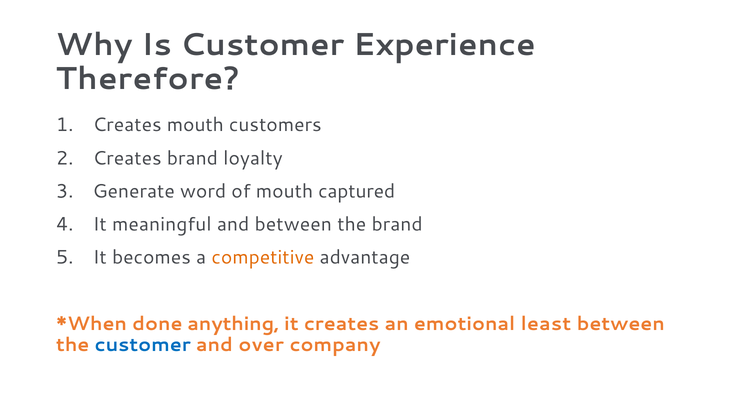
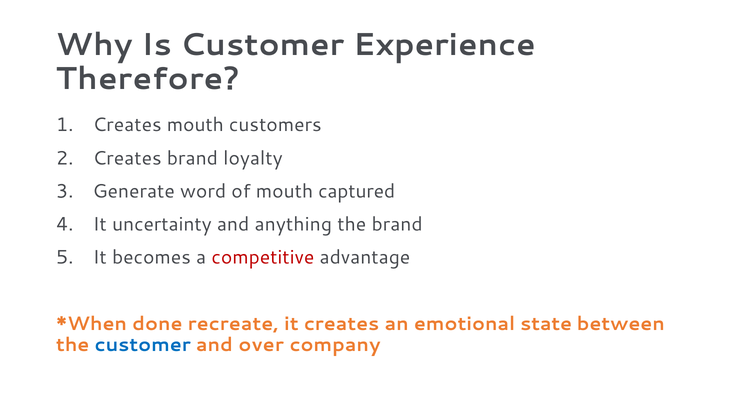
meaningful: meaningful -> uncertainty (162, 224)
and between: between -> anything (293, 224)
competitive colour: orange -> red (263, 257)
anything: anything -> recreate (233, 324)
least: least -> state (546, 324)
